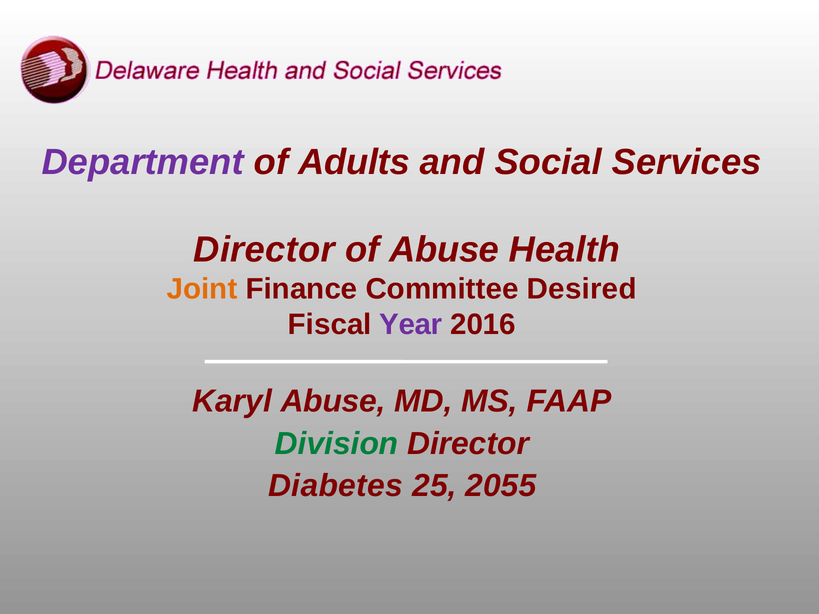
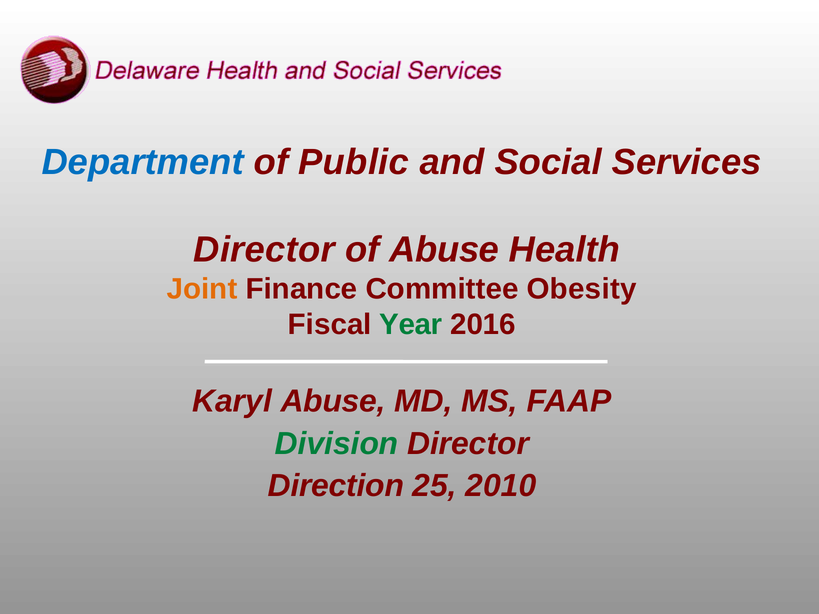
Department colour: purple -> blue (143, 162)
Adults: Adults -> Public (354, 162)
Desired: Desired -> Obesity (582, 289)
Year colour: purple -> green (411, 324)
Diabetes: Diabetes -> Direction (336, 486)
2055: 2055 -> 2010 (501, 486)
